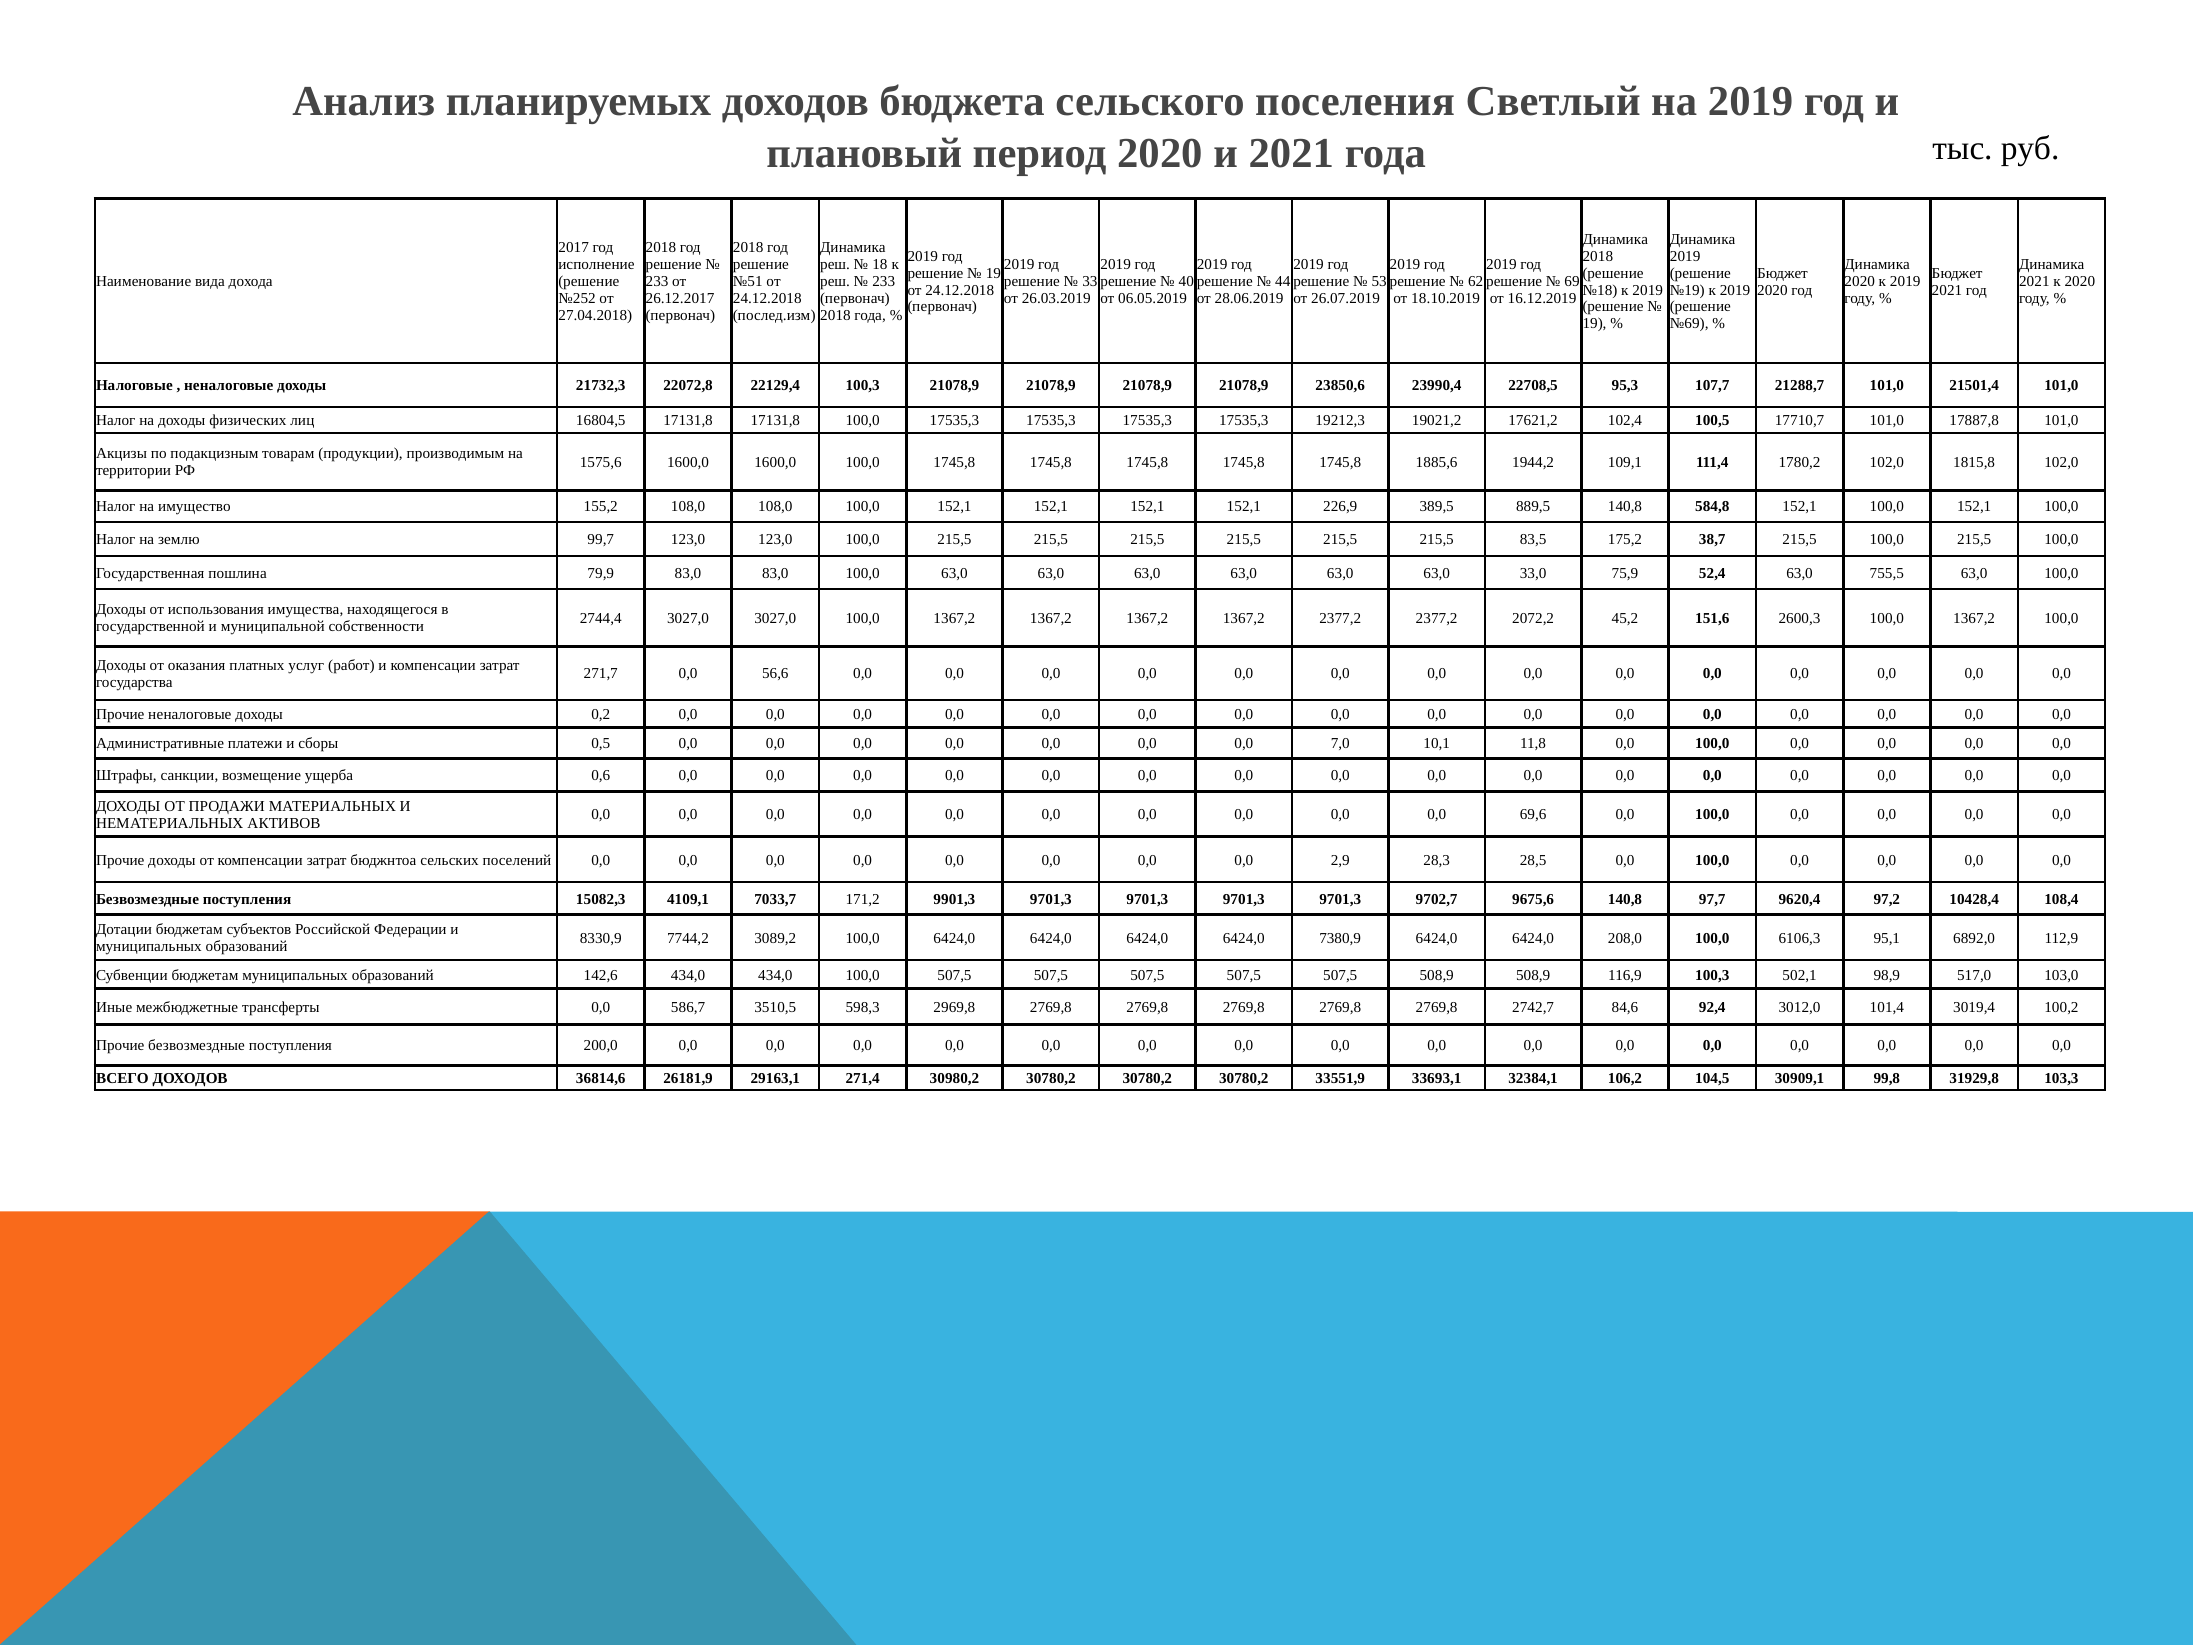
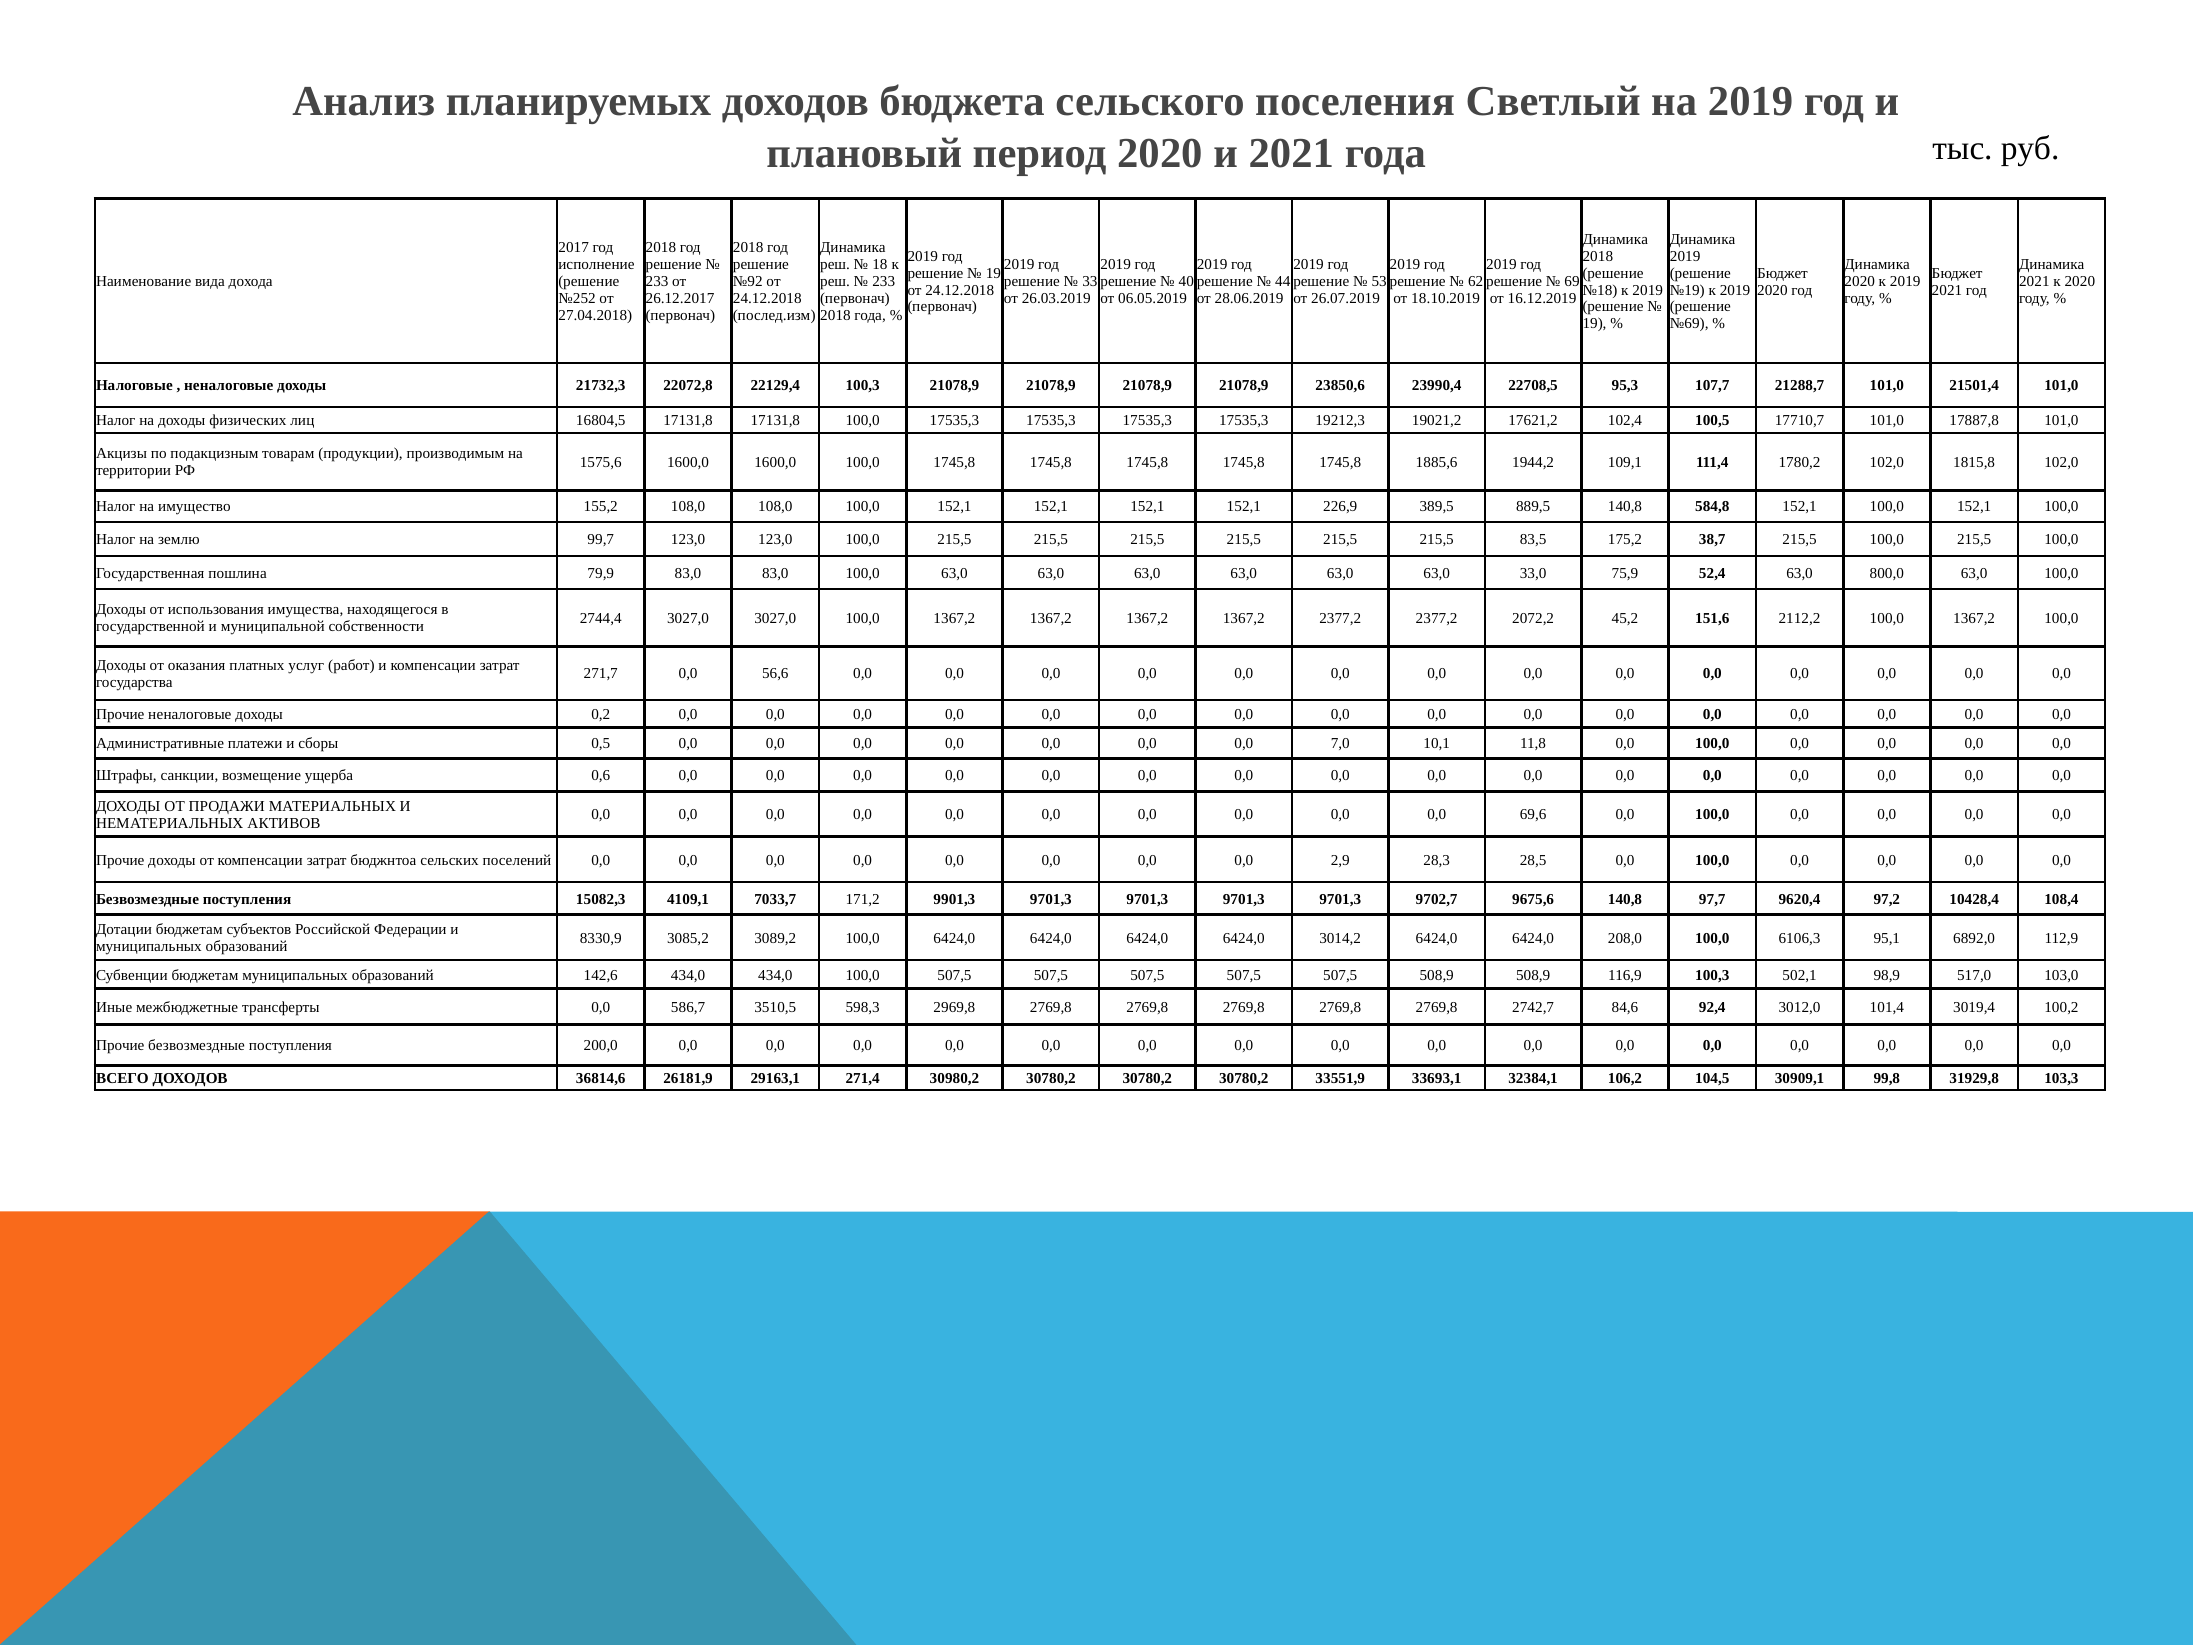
№51: №51 -> №92 (748, 282)
755,5: 755,5 -> 800,0 (1887, 573)
2600,3: 2600,3 -> 2112,2 (1799, 618)
7744,2: 7744,2 -> 3085,2 (688, 938)
7380,9: 7380,9 -> 3014,2 (1340, 938)
